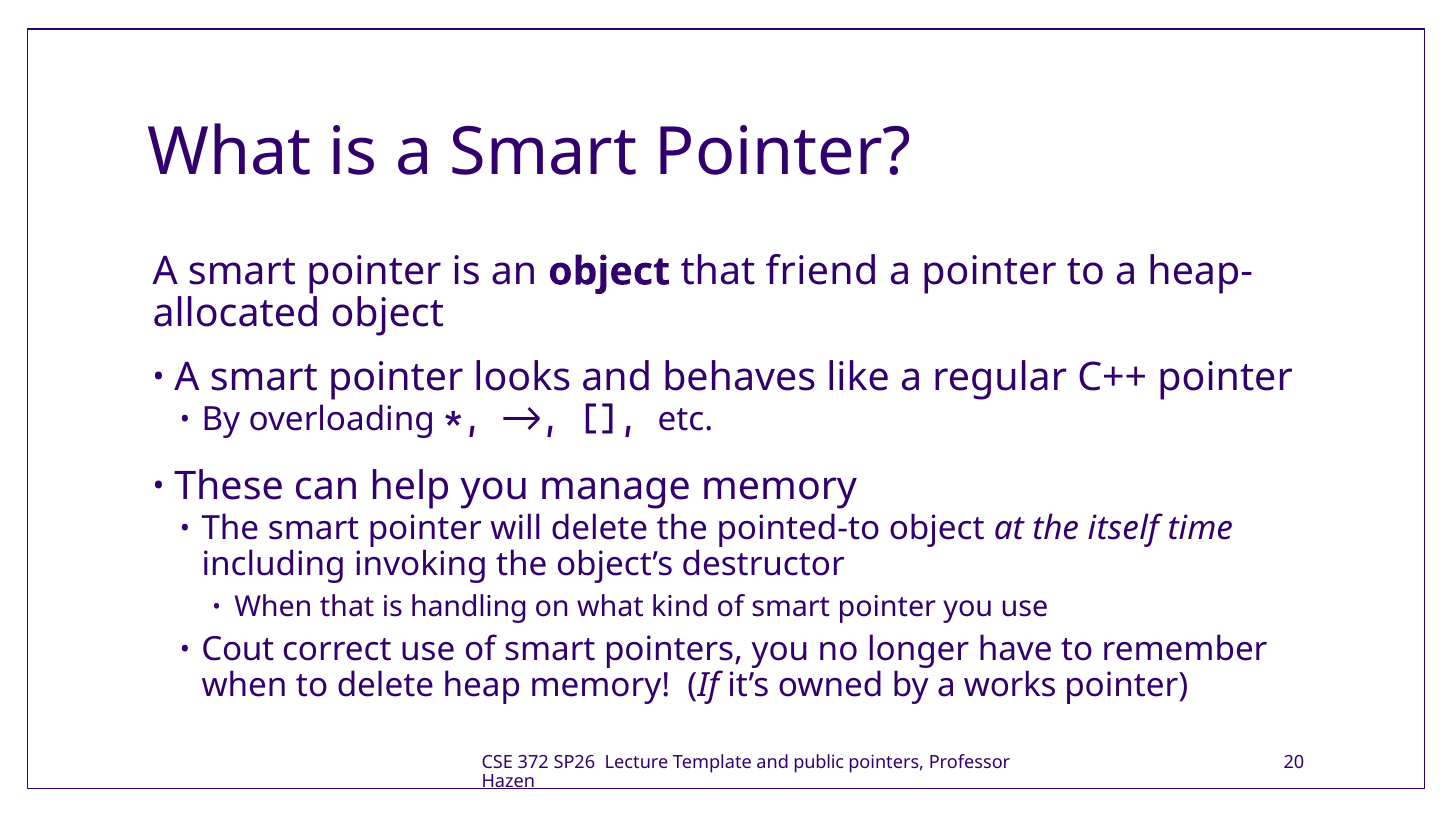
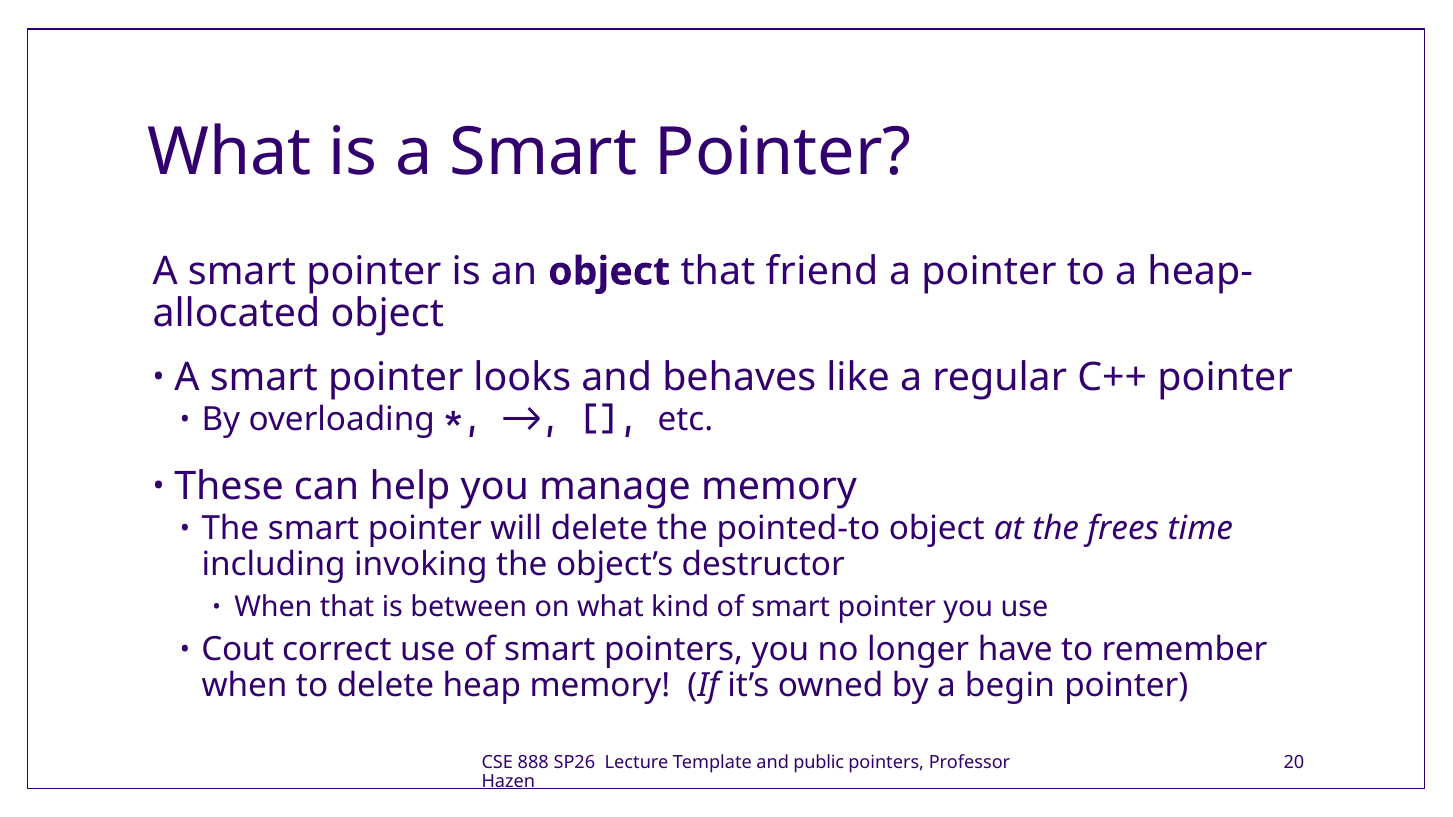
itself: itself -> frees (1123, 529)
handling: handling -> between (469, 607)
works: works -> begin (1010, 686)
372: 372 -> 888 (533, 763)
